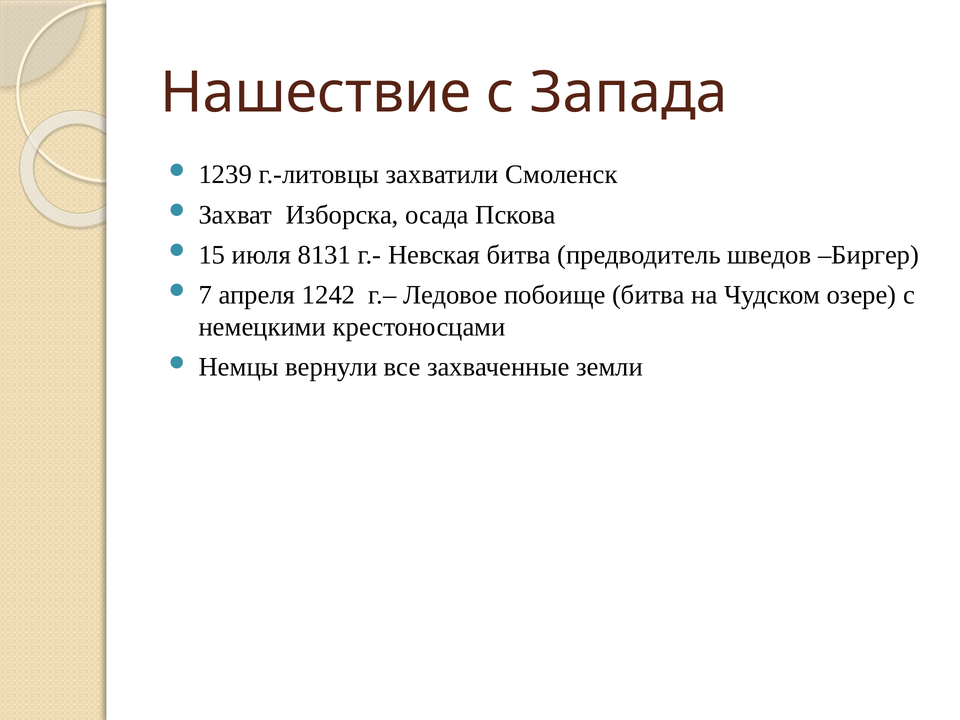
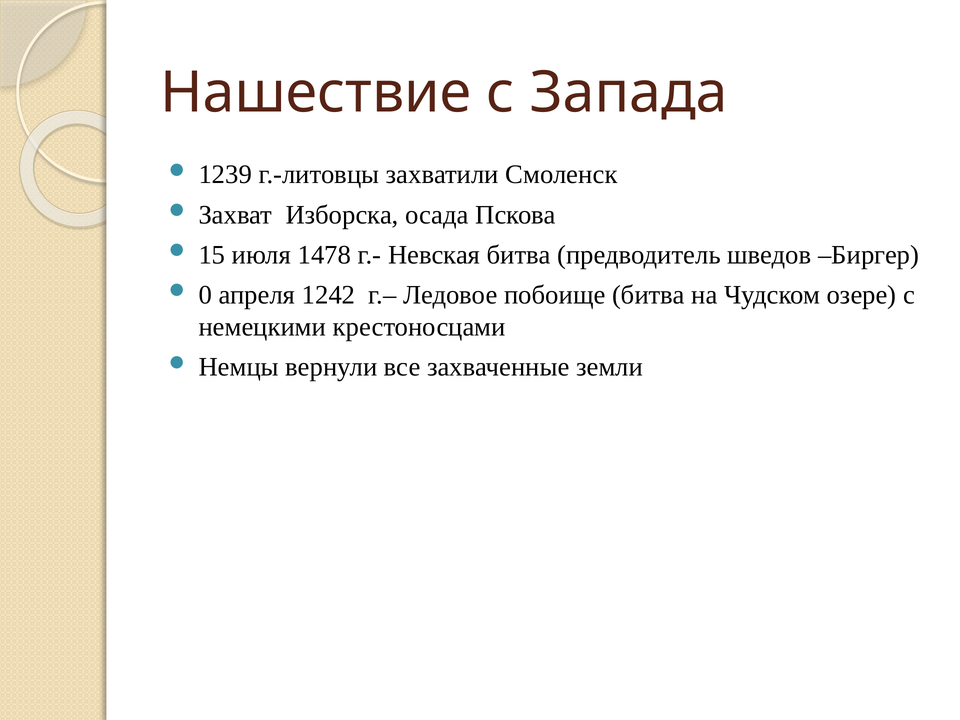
8131: 8131 -> 1478 (324, 255)
7: 7 -> 0 (205, 295)
